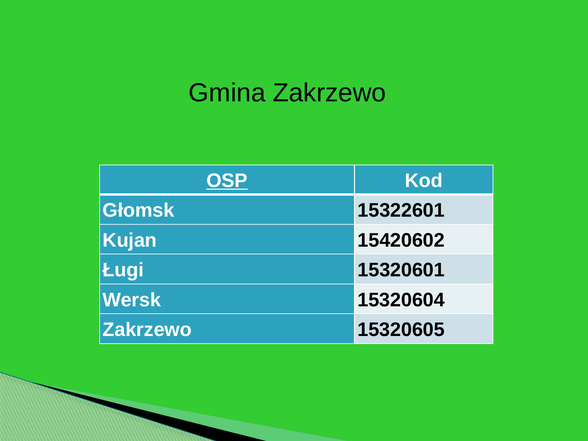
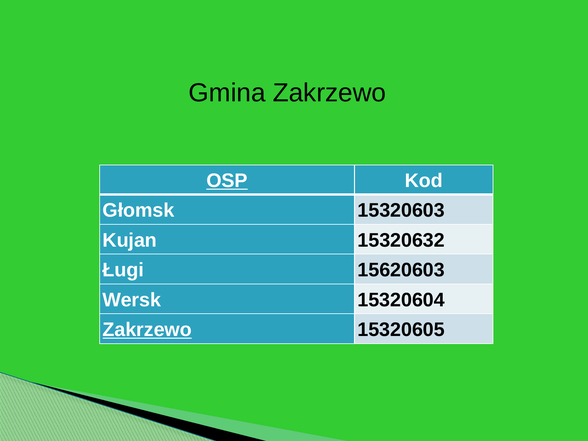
15322601: 15322601 -> 15320603 (401, 210)
15420602: 15420602 -> 15320632 (401, 240)
15320601: 15320601 -> 15620603 (401, 270)
Zakrzewo underline: none -> present (147, 330)
